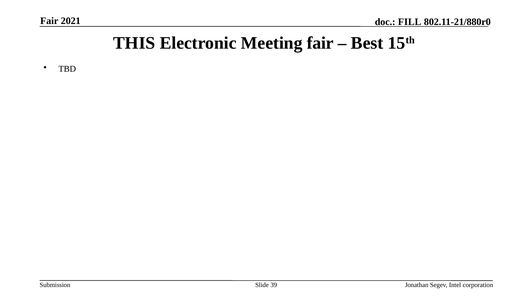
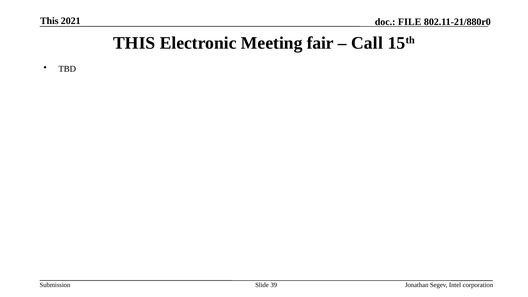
Fair: Fair -> This (49, 21)
FILL: FILL -> FILE (410, 22)
Best: Best -> Call (367, 43)
